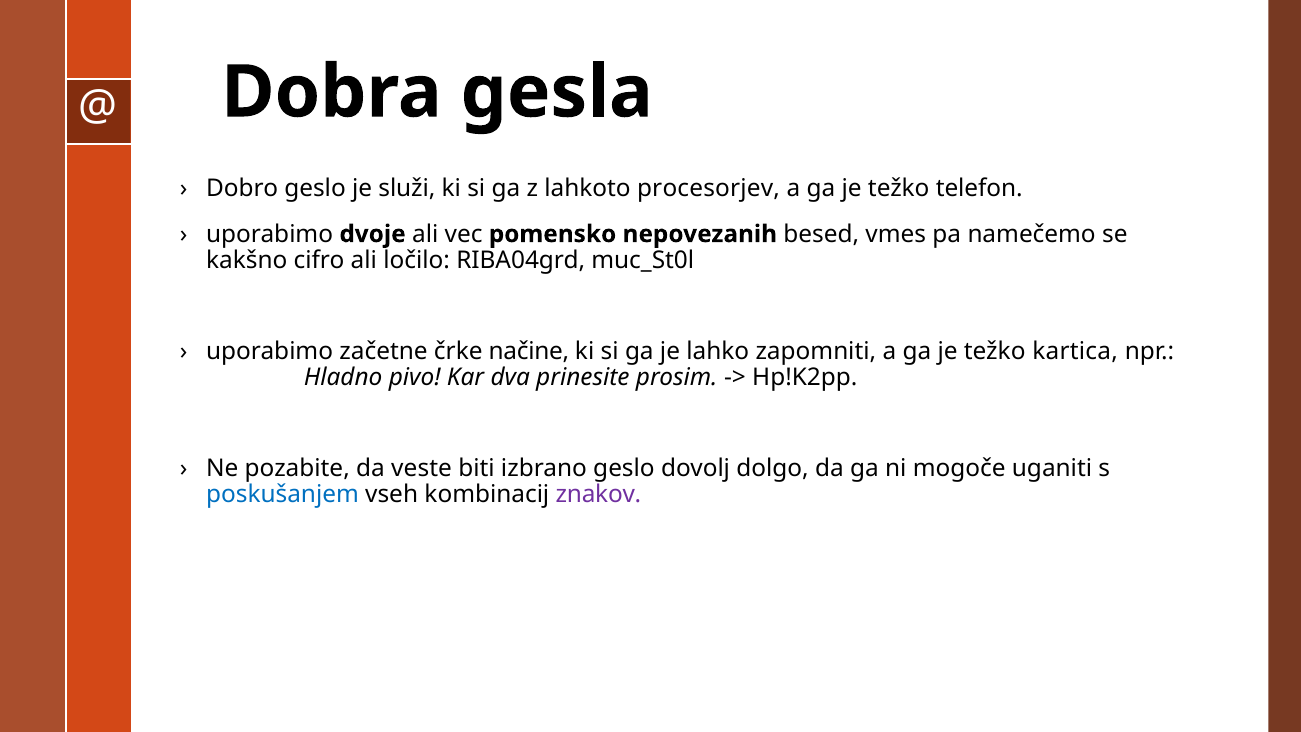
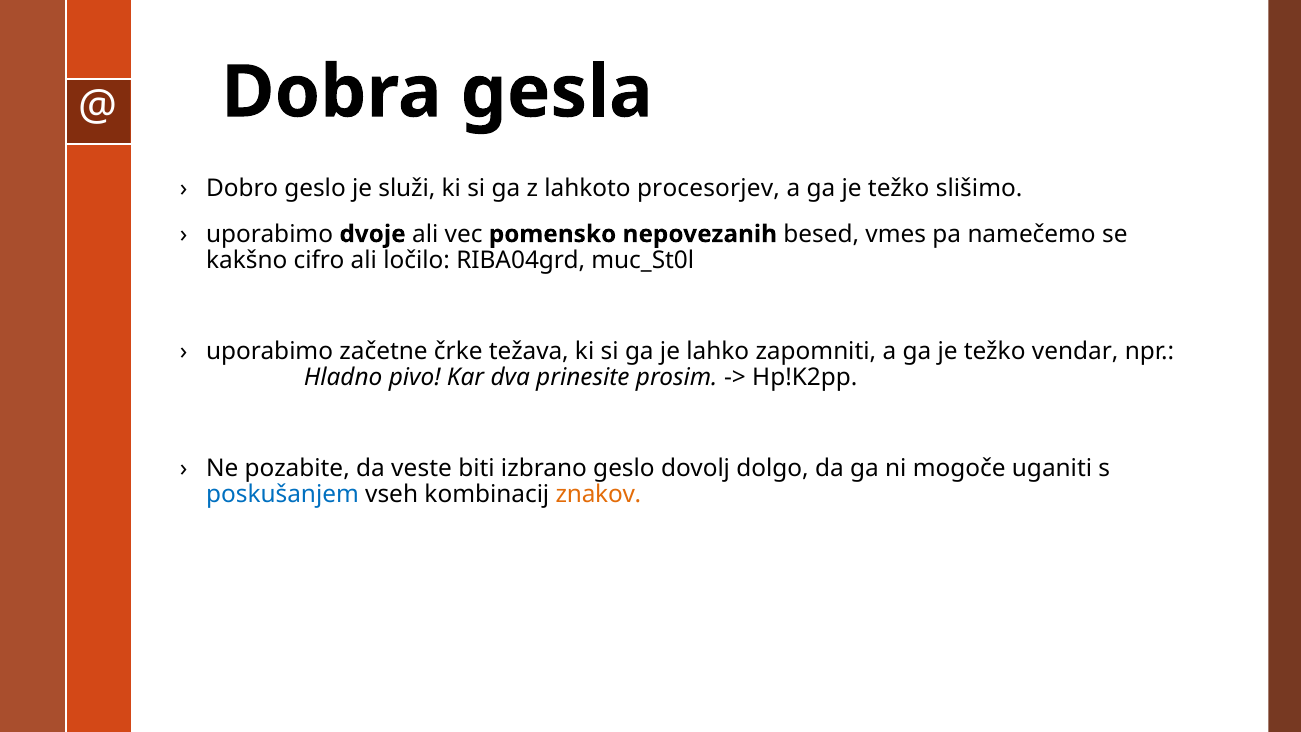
telefon: telefon -> slišimo (979, 189)
načine: načine -> težava (529, 351)
kartica: kartica -> vendar (1075, 351)
znakov colour: purple -> orange (598, 494)
